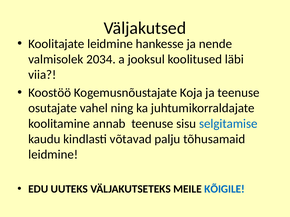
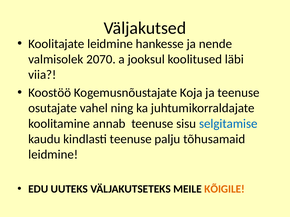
2034: 2034 -> 2070 (101, 59)
kindlasti võtavad: võtavad -> teenuse (131, 139)
KÕIGILE colour: blue -> orange (225, 189)
